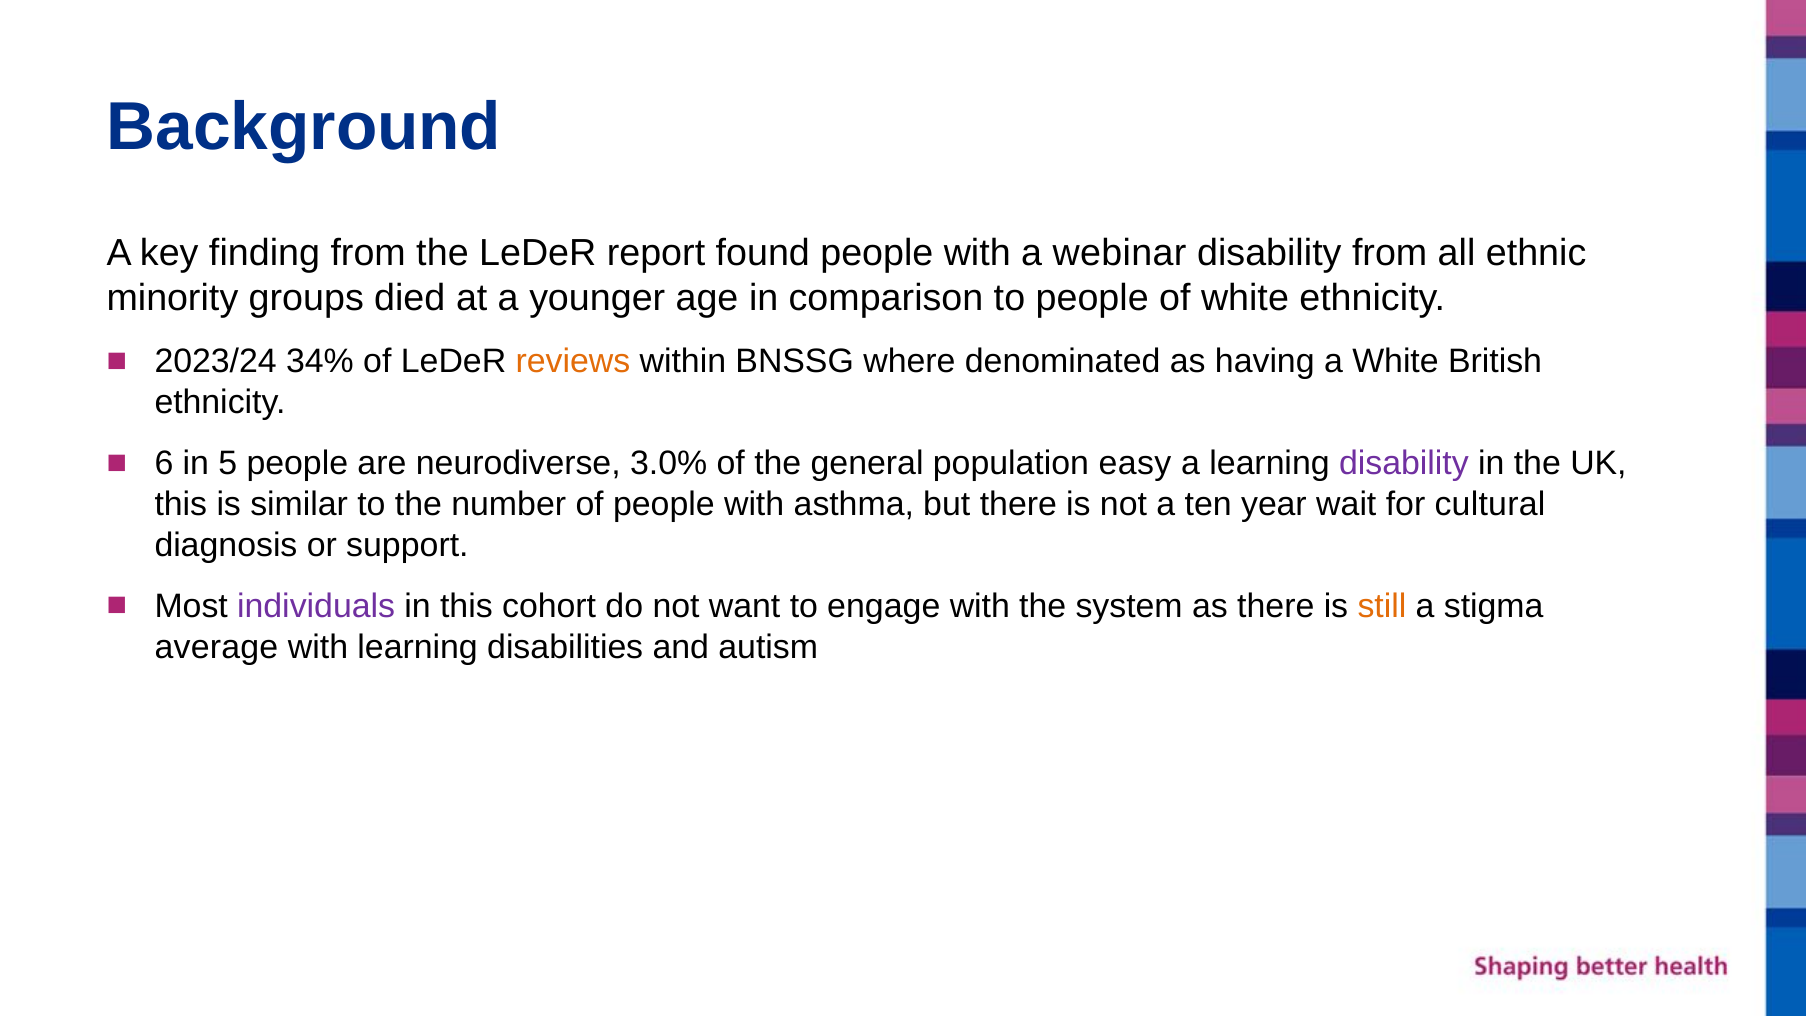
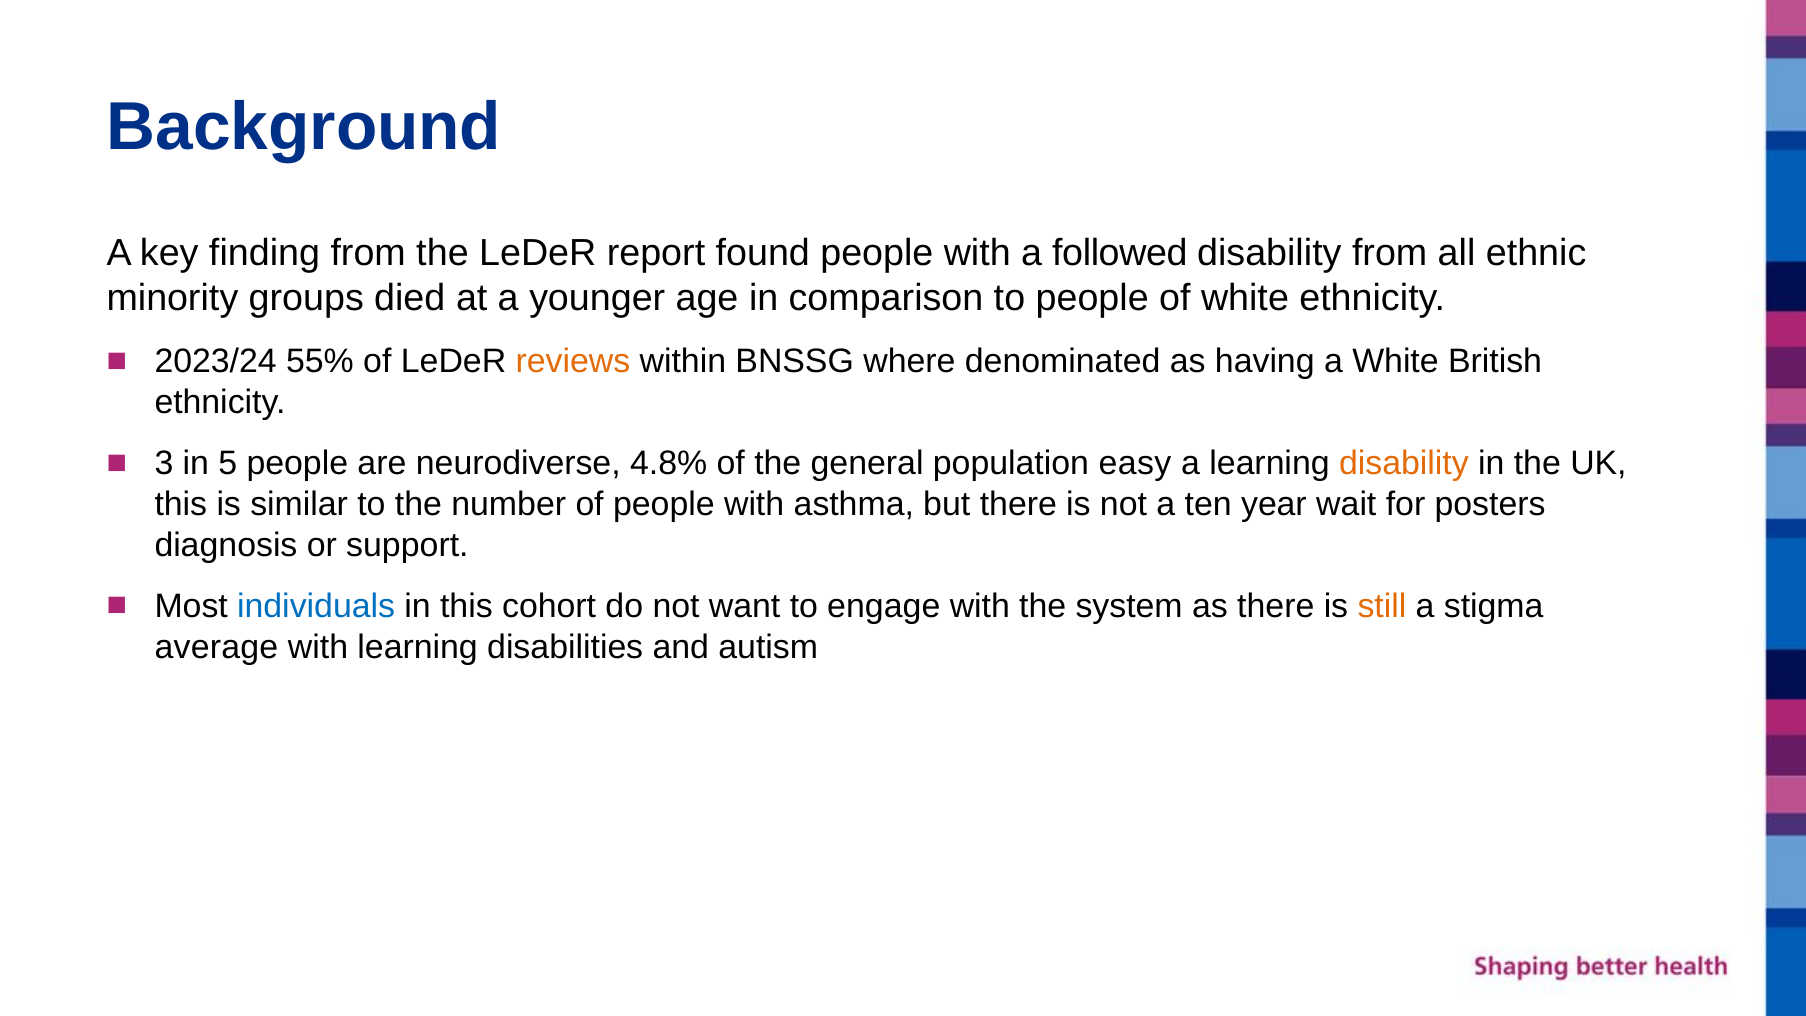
webinar: webinar -> followed (1120, 253)
34%: 34% -> 55% (320, 362)
6: 6 -> 3 (164, 464)
3.0%: 3.0% -> 4.8% (669, 464)
disability colour: purple -> orange (1404, 464)
cultural: cultural -> posters (1490, 504)
individuals colour: purple -> blue (316, 606)
